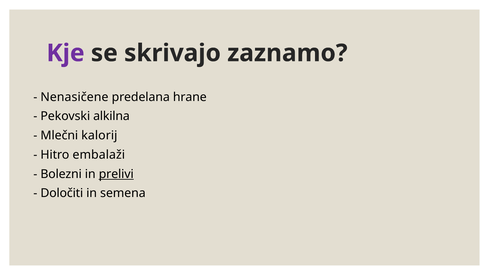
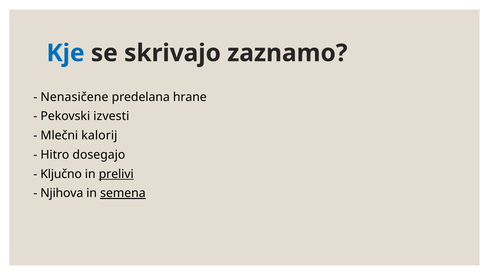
Kje colour: purple -> blue (65, 53)
alkilna: alkilna -> izvesti (111, 116)
embalaži: embalaži -> dosegajo (99, 155)
Bolezni: Bolezni -> Ključno (61, 174)
Določiti: Določiti -> Njihova (62, 193)
semena underline: none -> present (123, 193)
